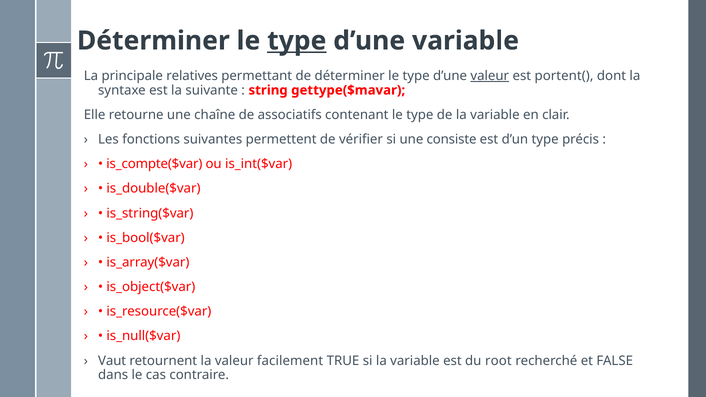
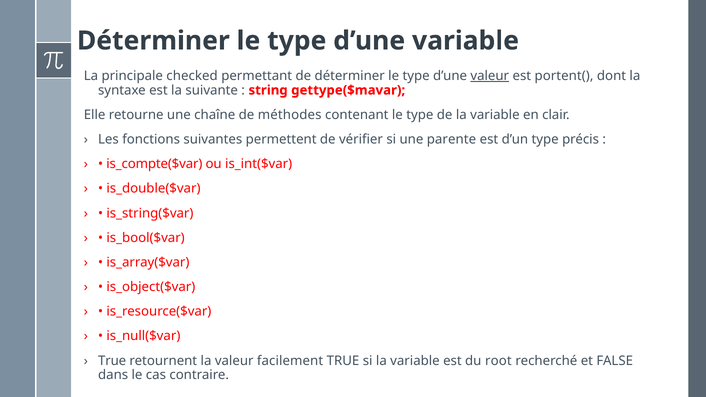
type underline: present -> none (297, 41)
relatives: relatives -> checked (192, 76)
associatifs: associatifs -> méthodes (290, 115)
consiste: consiste -> parente (451, 139)
Vaut: Vaut -> True (112, 361)
